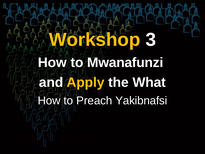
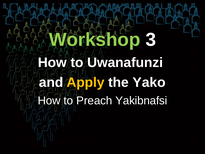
Workshop colour: yellow -> light green (95, 40)
Mwanafunzi: Mwanafunzi -> Uwanafunzi (125, 62)
What: What -> Yako (149, 82)
